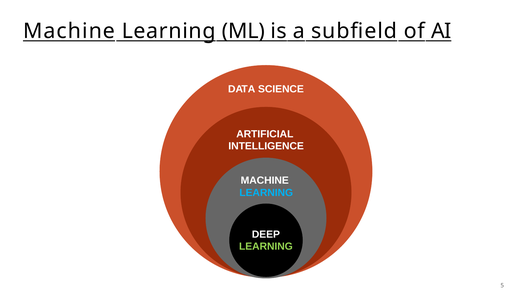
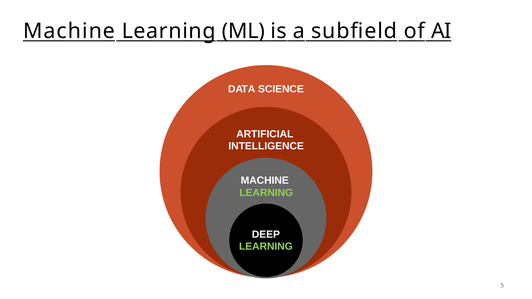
LEARNING colour: light blue -> light green (266, 193)
